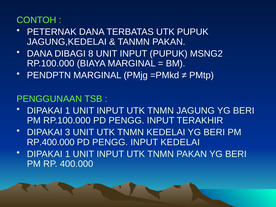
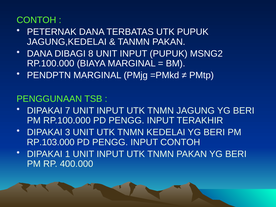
1: 1 -> 7 (68, 111)
RP.400.000: RP.400.000 -> RP.103.000 (51, 142)
INPUT KEDELAI: KEDELAI -> CONTOH (180, 142)
